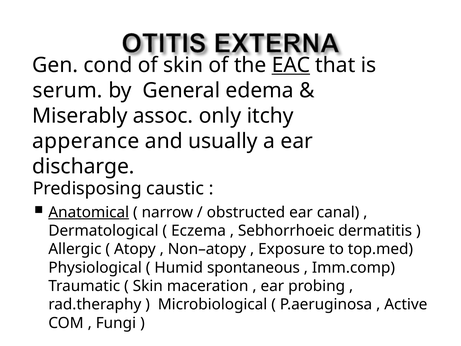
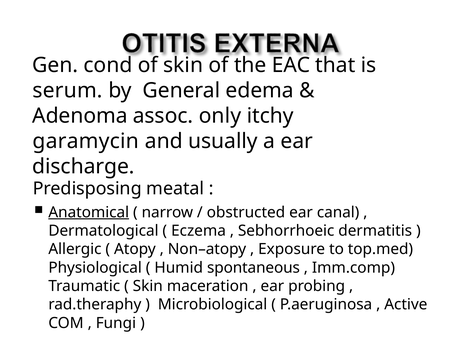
EAC underline: present -> none (291, 65)
Miserably: Miserably -> Adenoma (80, 116)
apperance: apperance -> garamycin (86, 141)
caustic: caustic -> meatal (175, 188)
